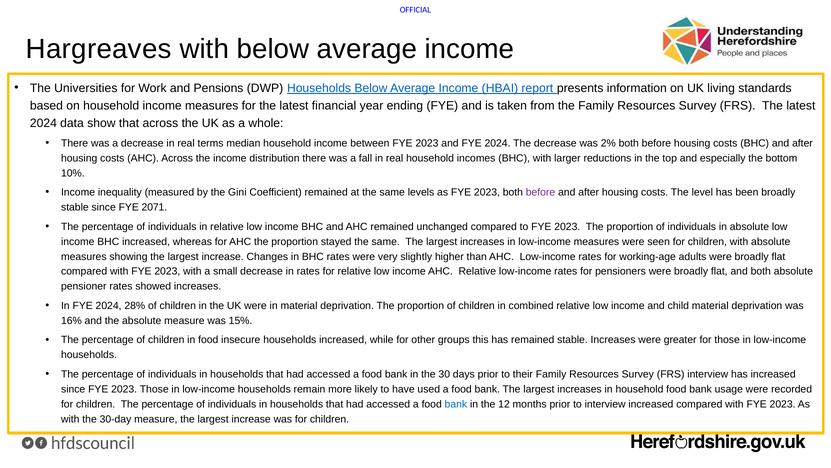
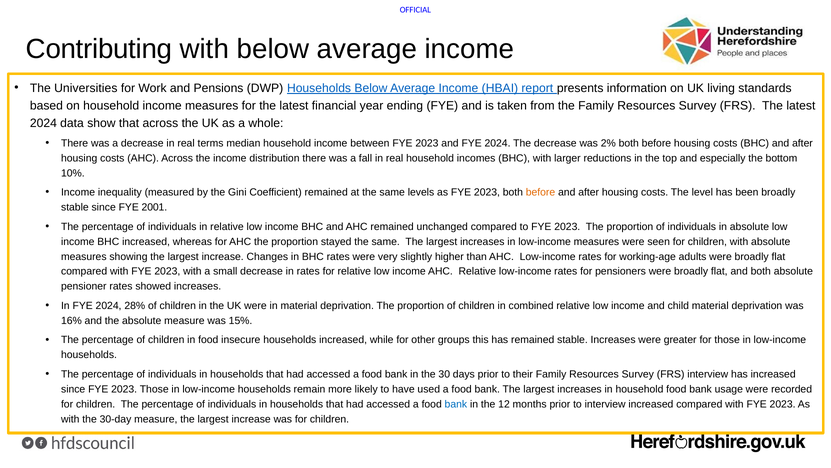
Hargreaves: Hargreaves -> Contributing (99, 49)
before colour: purple -> orange (541, 192)
2071: 2071 -> 2001 (154, 207)
